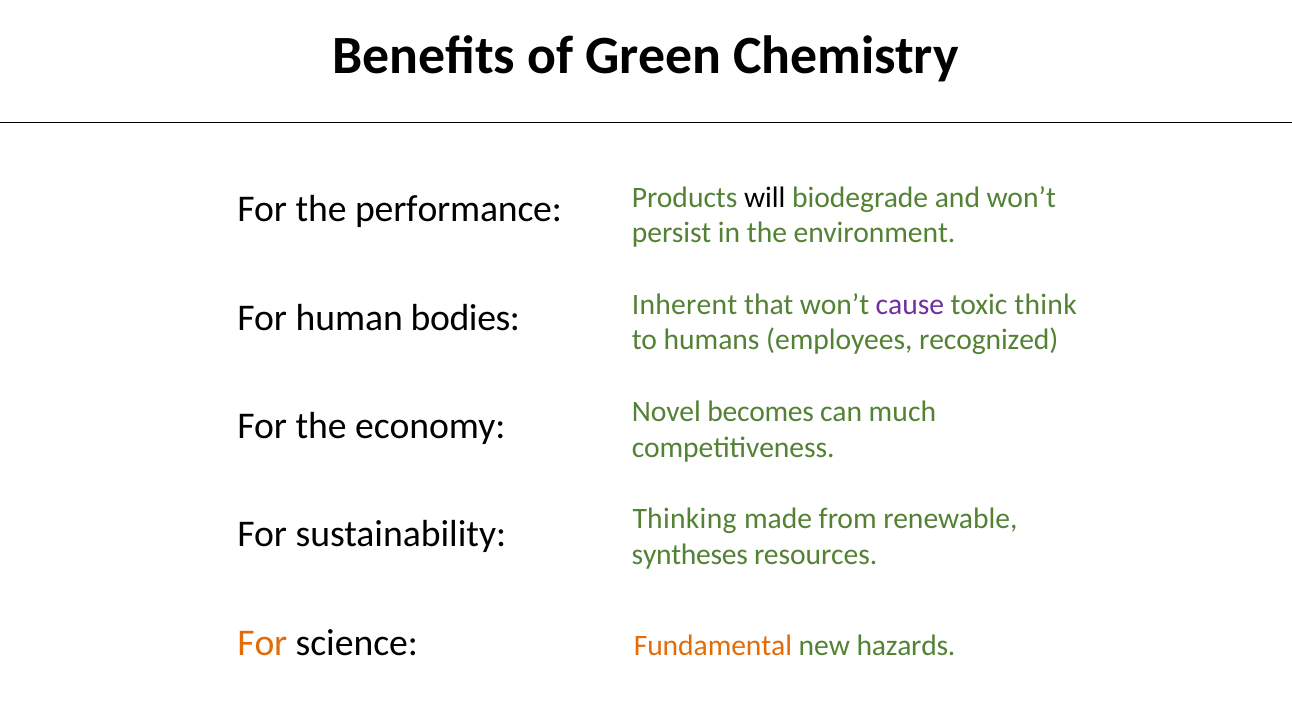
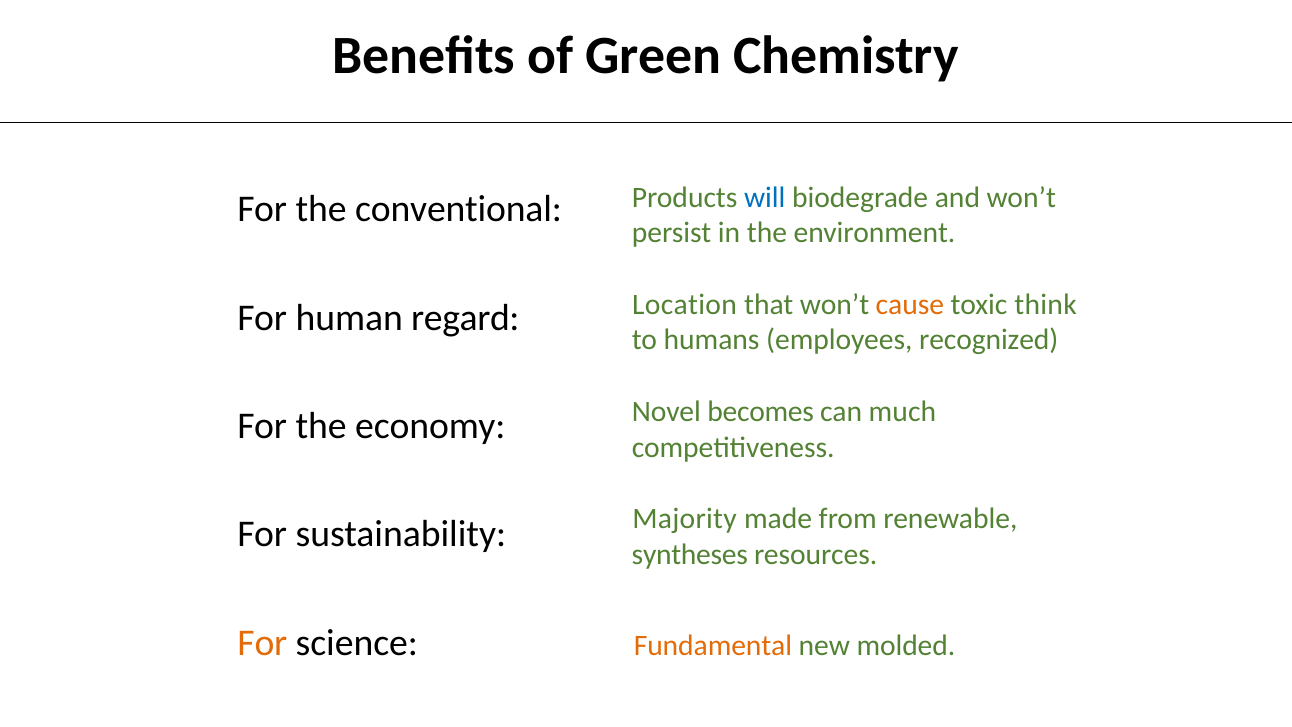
will colour: black -> blue (765, 197)
performance: performance -> conventional (458, 209)
Inherent: Inherent -> Location (685, 305)
cause colour: purple -> orange (910, 305)
bodies: bodies -> regard (465, 318)
Thinking: Thinking -> Majority (685, 519)
hazards: hazards -> molded (906, 645)
